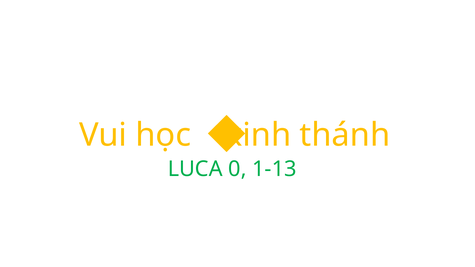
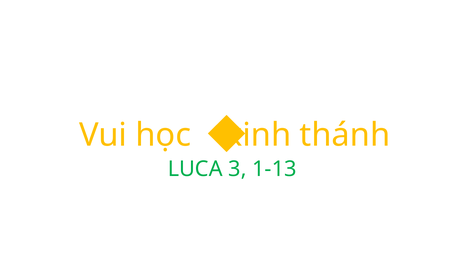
0: 0 -> 3 (237, 169)
